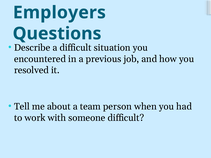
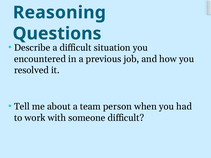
Employers: Employers -> Reasoning (59, 13)
